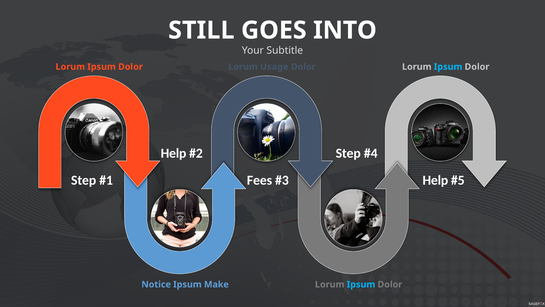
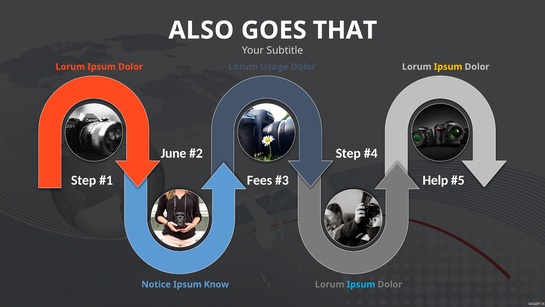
STILL: STILL -> ALSO (201, 30)
INTO: INTO -> THAT (345, 30)
Ipsum colour: light blue -> yellow (448, 67)
Help: Help -> June (174, 153)
Make: Make -> Know (216, 284)
